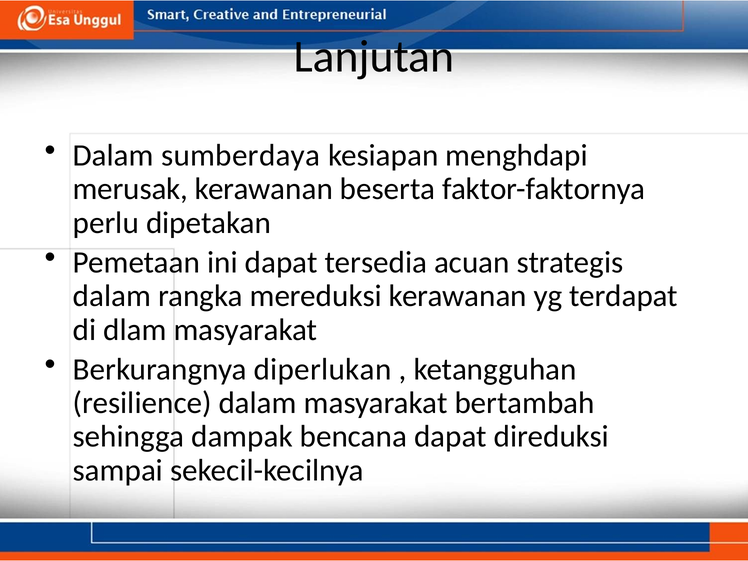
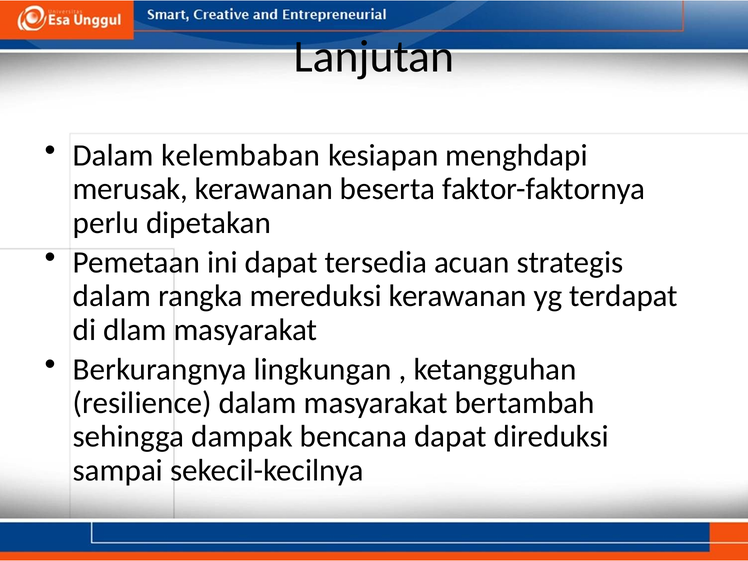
sumberdaya: sumberdaya -> kelembaban (241, 155)
diperlukan: diperlukan -> lingkungan (323, 369)
